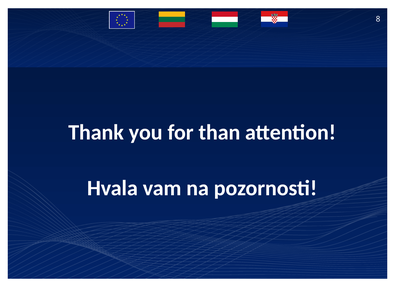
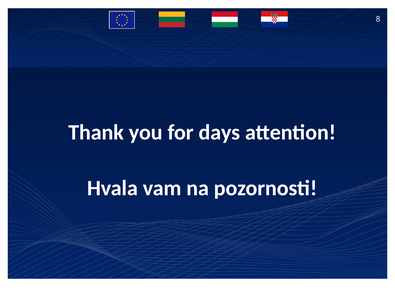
than: than -> days (219, 132)
